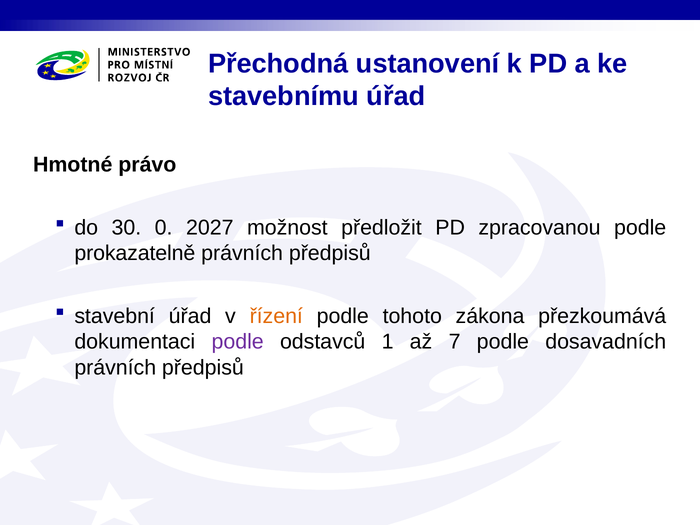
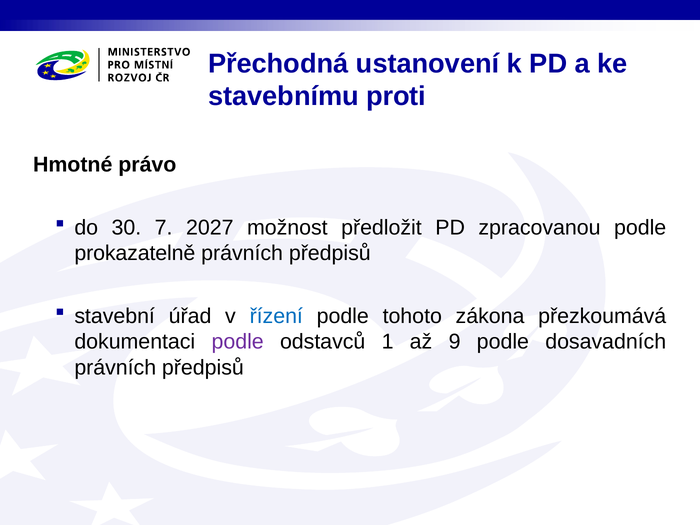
stavebnímu úřad: úřad -> proti (396, 96)
0: 0 -> 7 (164, 228)
řízení colour: orange -> blue (276, 316)
7: 7 -> 9 (455, 342)
